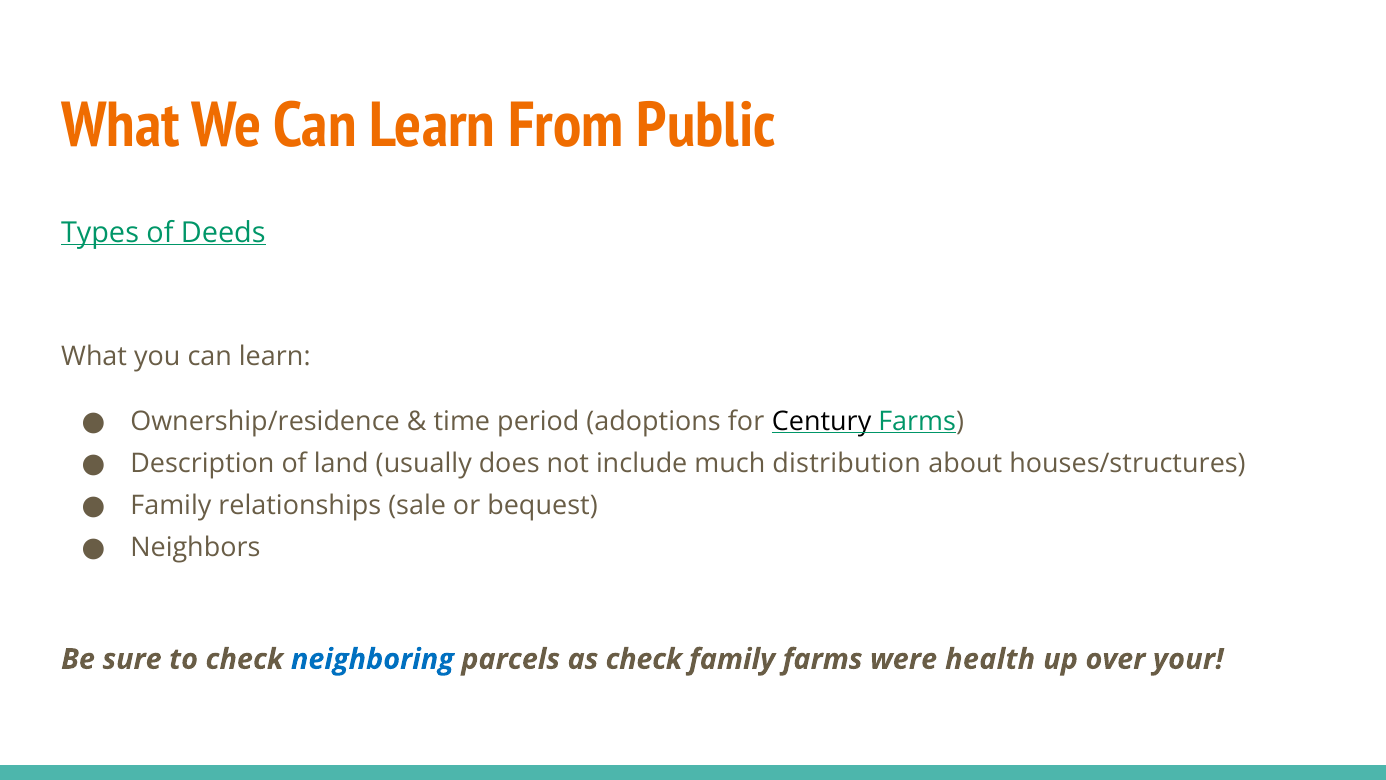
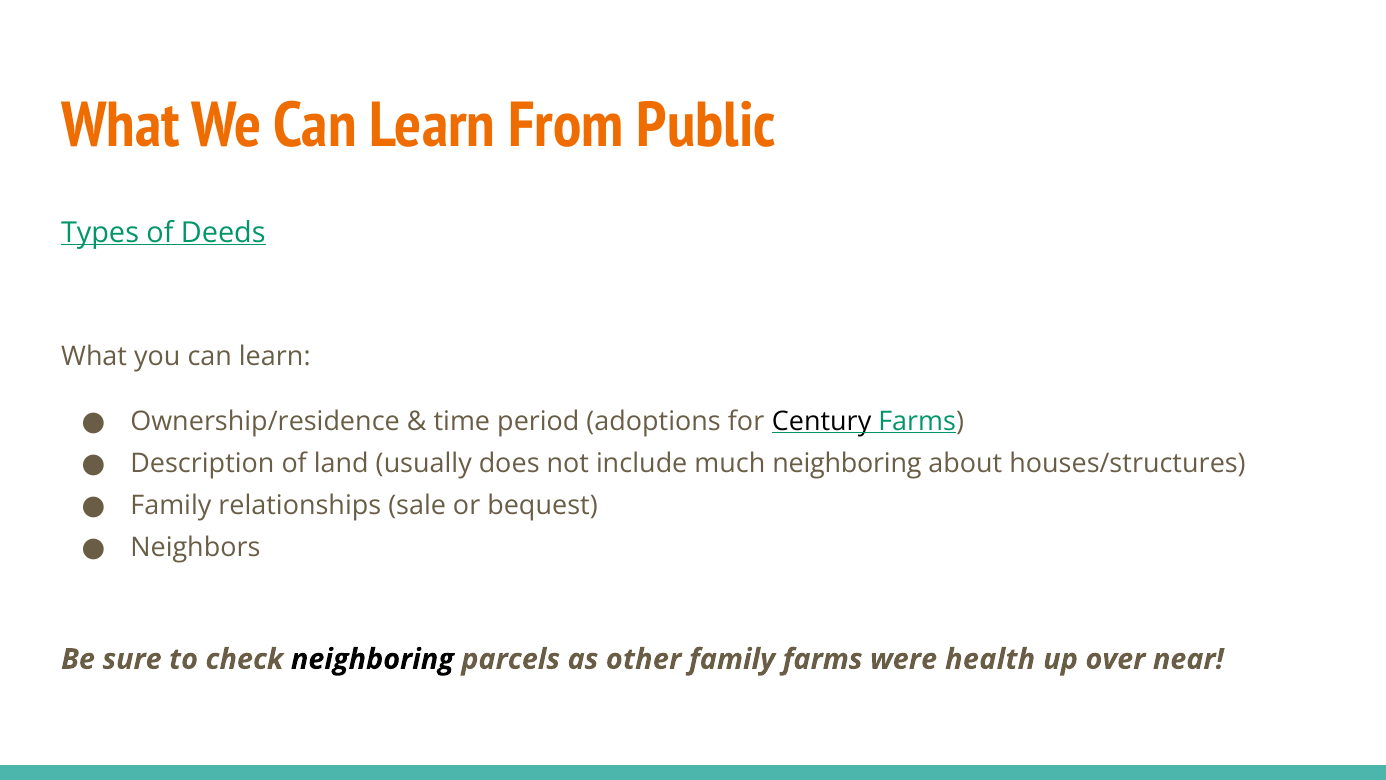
much distribution: distribution -> neighboring (847, 463)
neighboring colour: blue -> black (372, 659)
as check: check -> other (644, 659)
your: your -> near (1188, 659)
